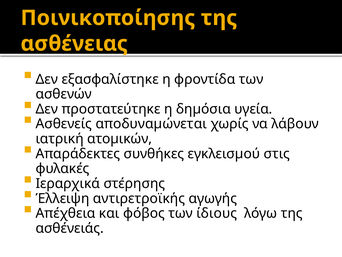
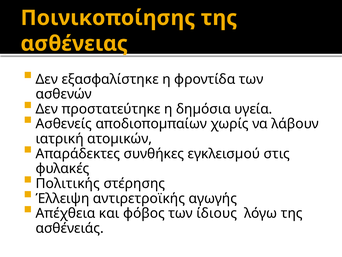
αποδυναµώνεται: αποδυναµώνεται -> αποδιοποµπαίων (151, 124)
Ιεραρχικά: Ιεραρχικά -> Πολιτικής (68, 183)
